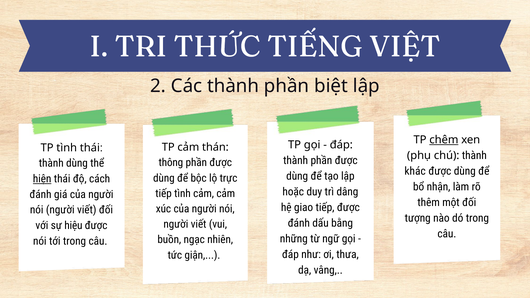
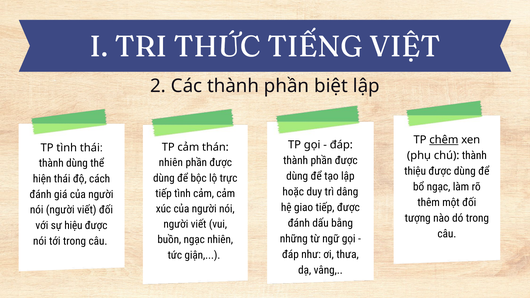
thông: thông -> nhiên (171, 163)
khác: khác -> thiệu (415, 171)
hiện underline: present -> none (42, 179)
bổ nhận: nhận -> ngạc (438, 187)
